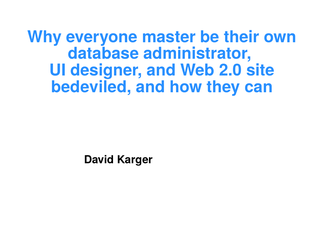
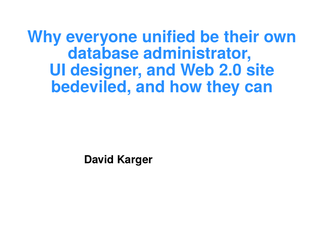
master: master -> unified (169, 37)
